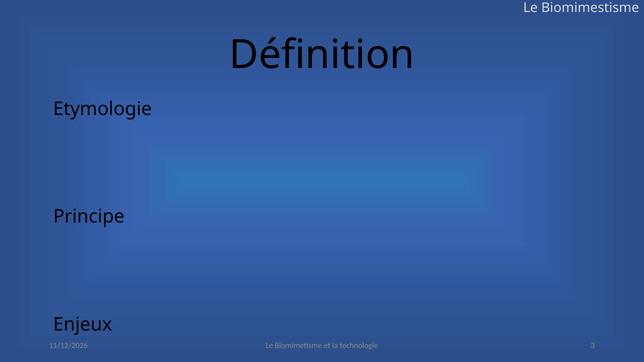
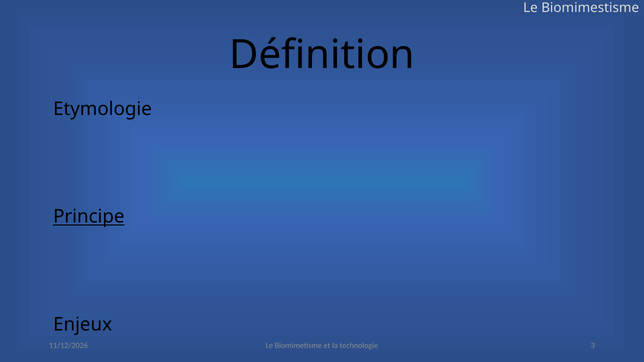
Principe underline: none -> present (89, 217)
